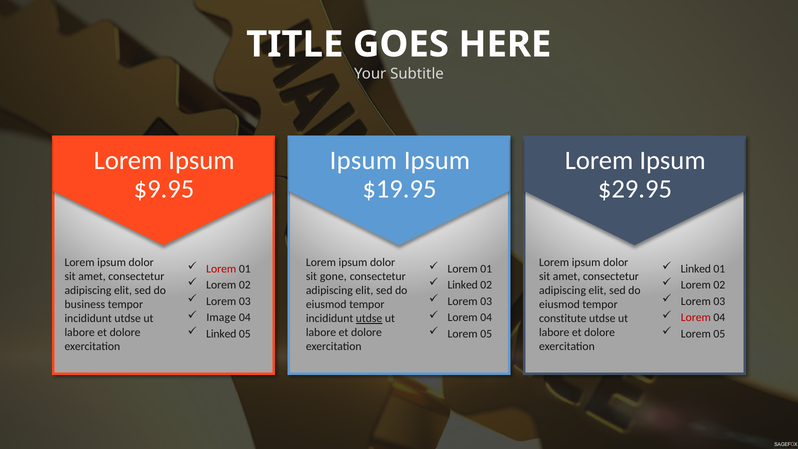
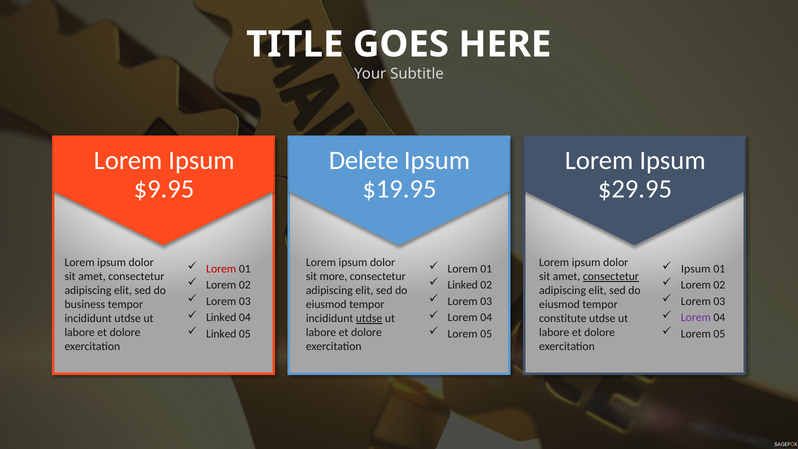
Ipsum: Ipsum -> Delete (364, 161)
Linked: Linked -> Ipsum (696, 269)
gone: gone -> more (333, 276)
consectetur underline: none -> present (611, 276)
Image: Image -> Linked (221, 318)
Lorem colour: red -> purple (696, 318)
